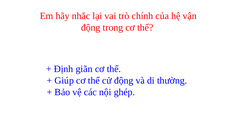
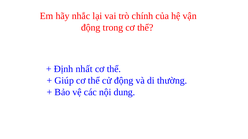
giãn: giãn -> nhất (84, 69)
ghép: ghép -> dung (124, 92)
